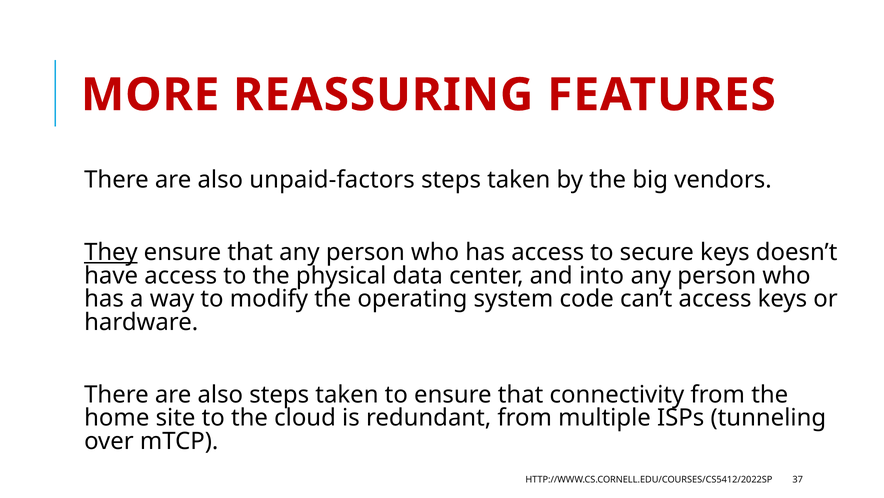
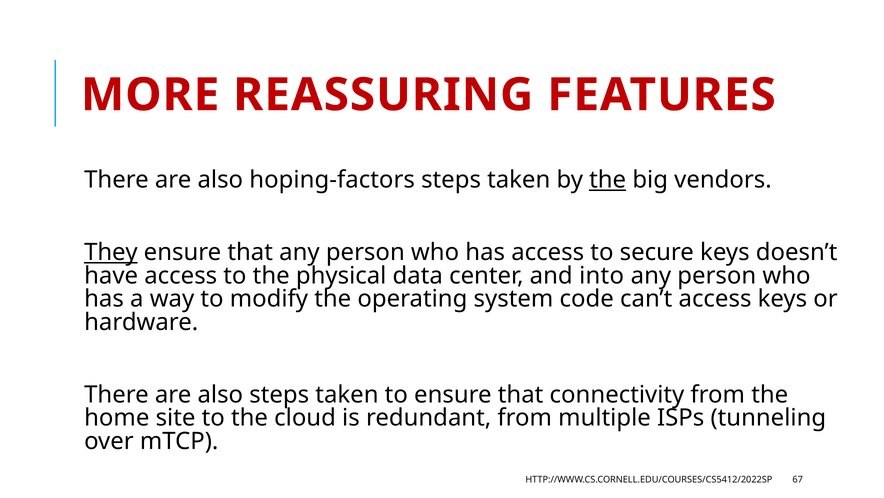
unpaid-factors: unpaid-factors -> hoping-factors (332, 180)
the underline: none -> present (608, 180)
37: 37 -> 67 (798, 479)
